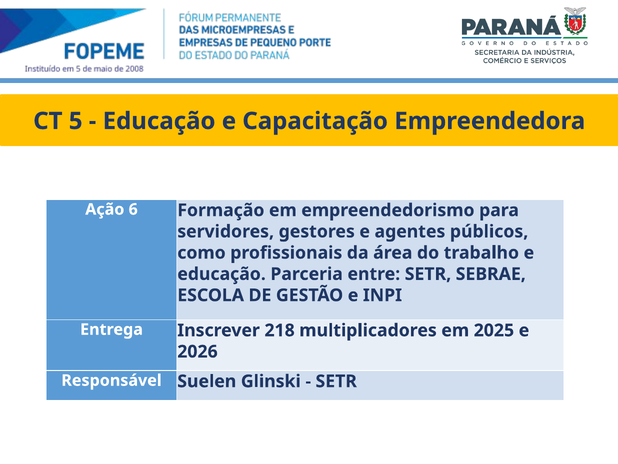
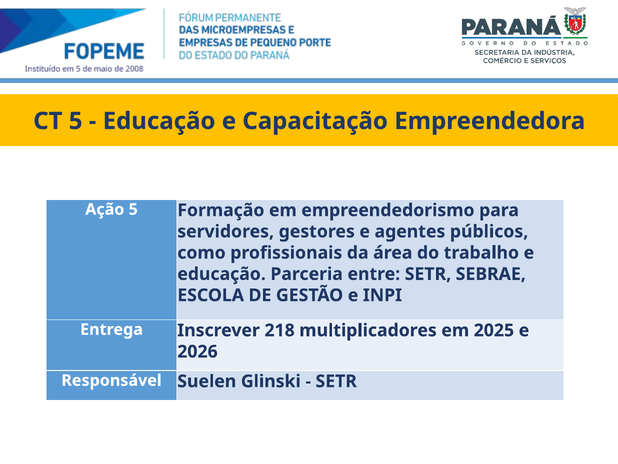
Ação 6: 6 -> 5 (133, 209)
